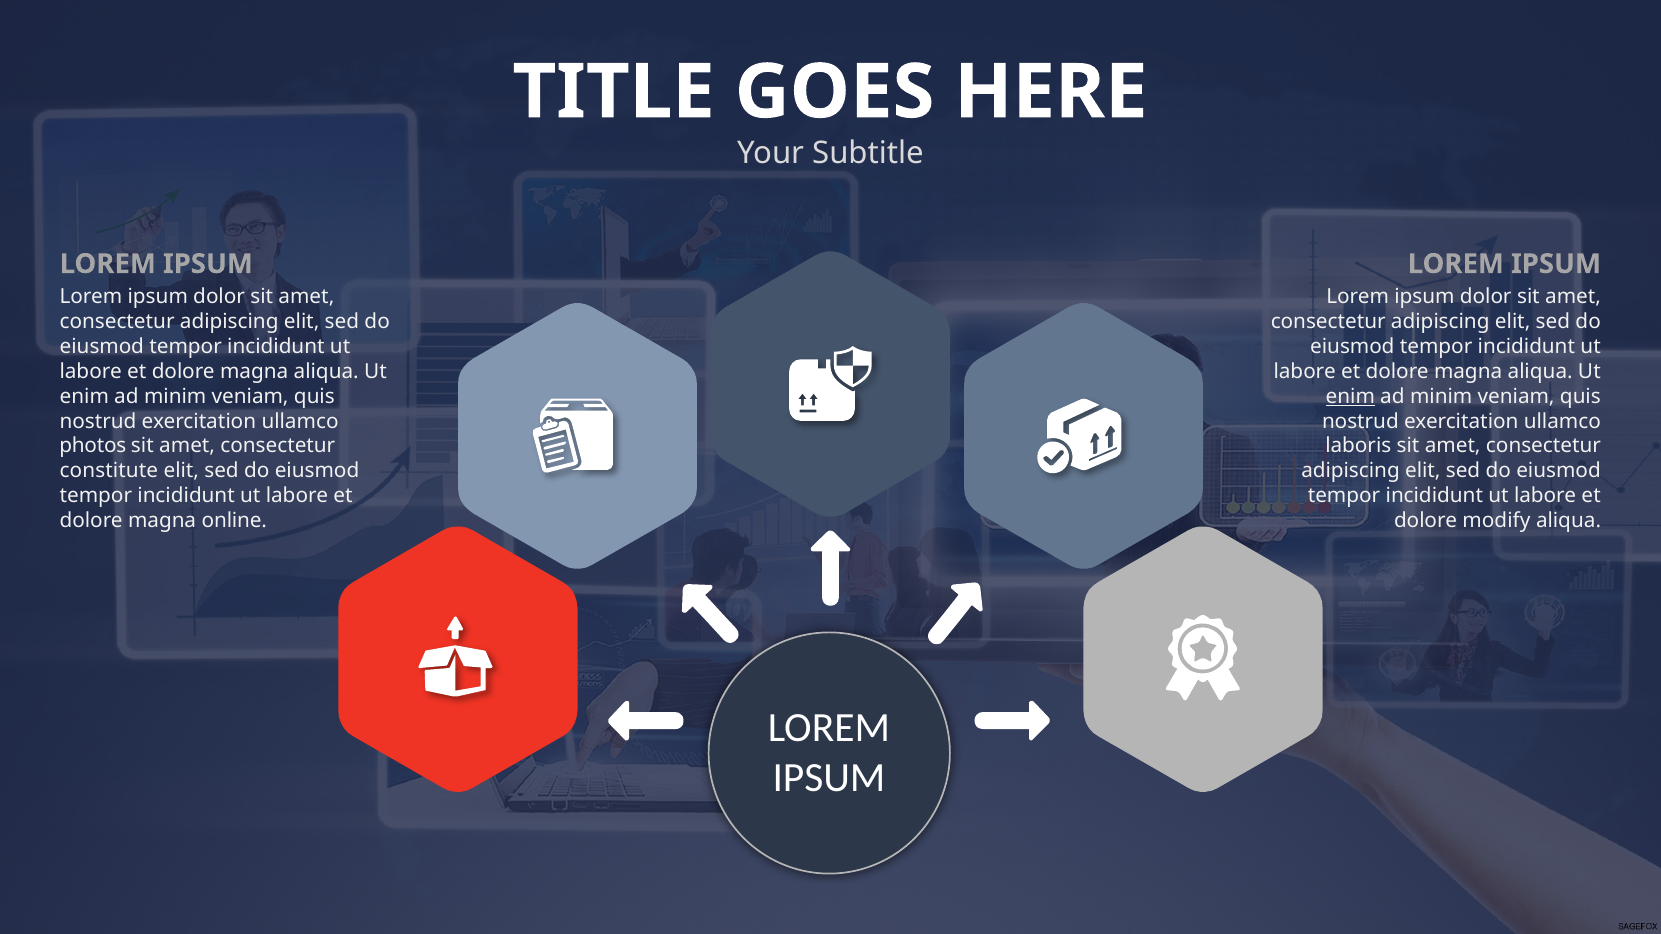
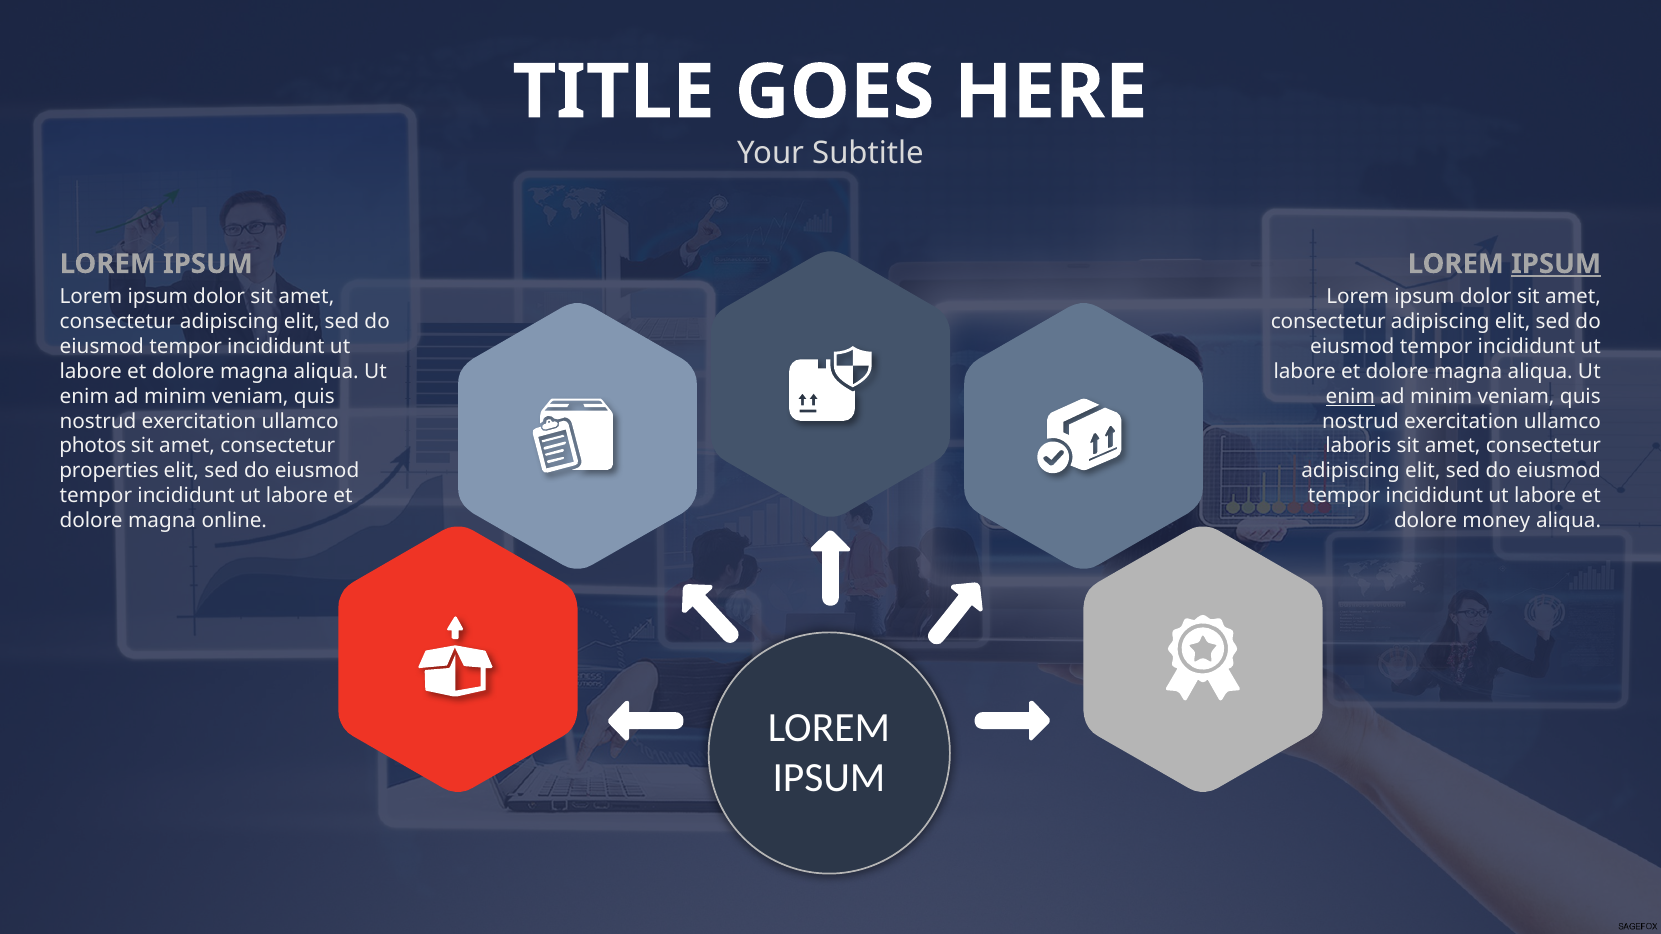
IPSUM underline: none -> present (1556, 264)
constitute: constitute -> properties (109, 471)
modify: modify -> money (1496, 521)
